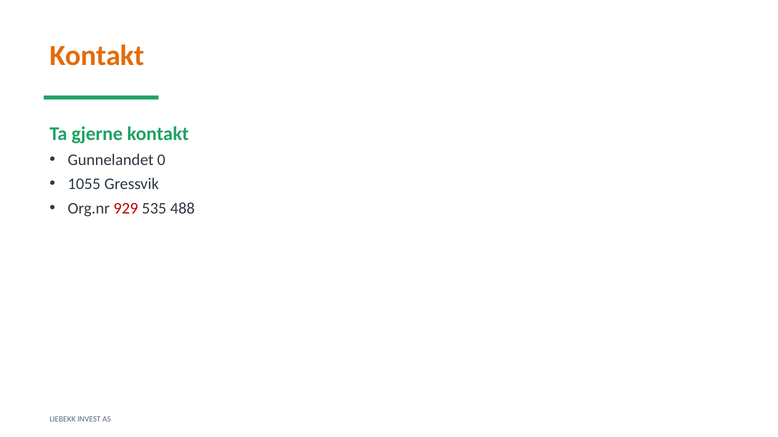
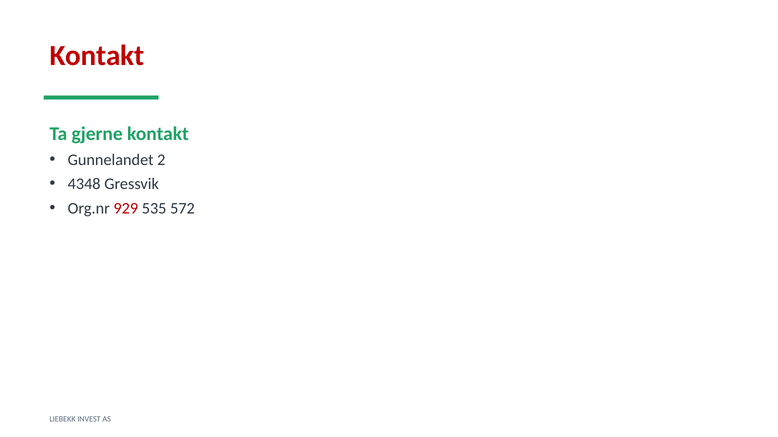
Kontakt colour: orange -> red (97, 56)
0: 0 -> 2 (161, 160)
1055: 1055 -> 4348 (84, 184)
488: 488 -> 572 (182, 209)
